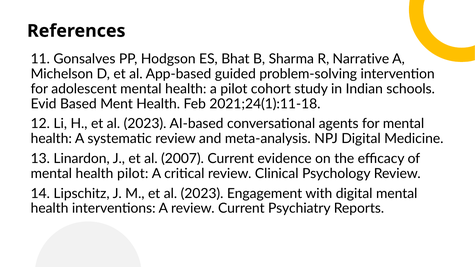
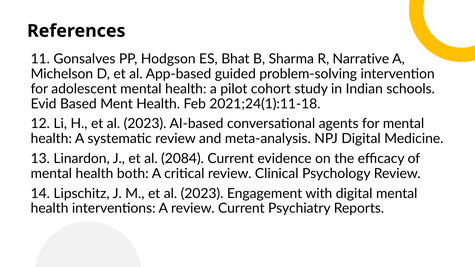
2007: 2007 -> 2084 (183, 159)
health pilot: pilot -> both (133, 174)
